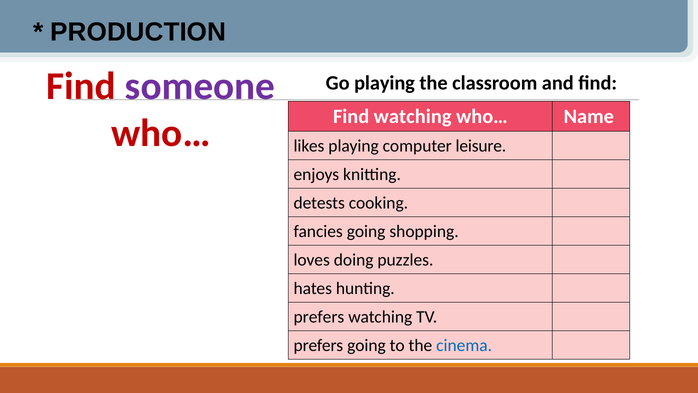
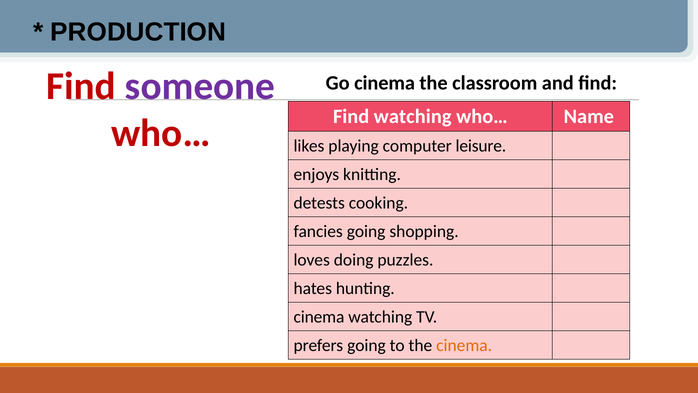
Go playing: playing -> cinema (385, 83)
prefers: prefers -> cinema (319, 316)
cinema colour: blue -> orange (464, 345)
